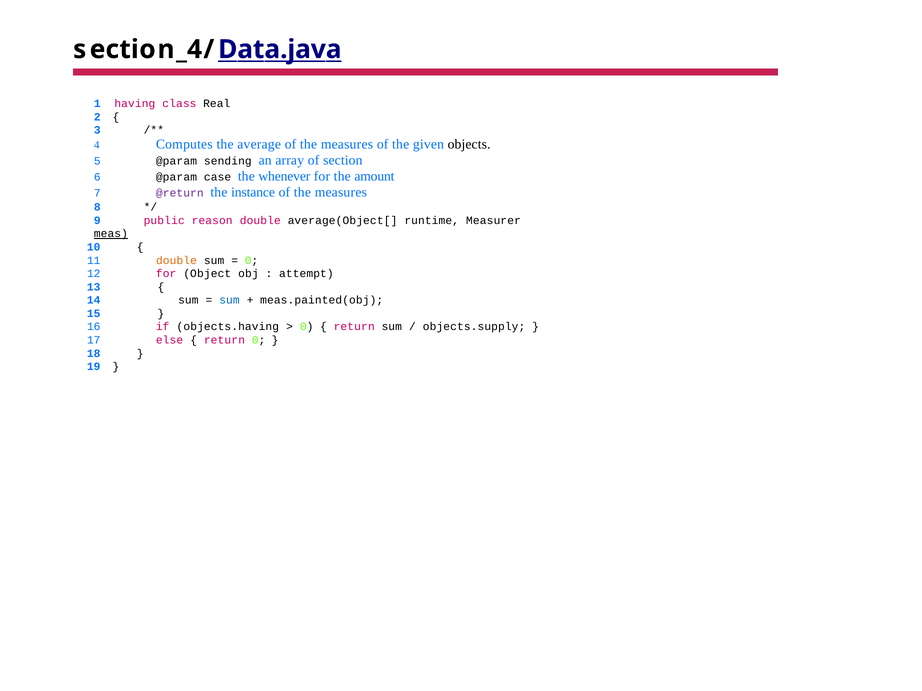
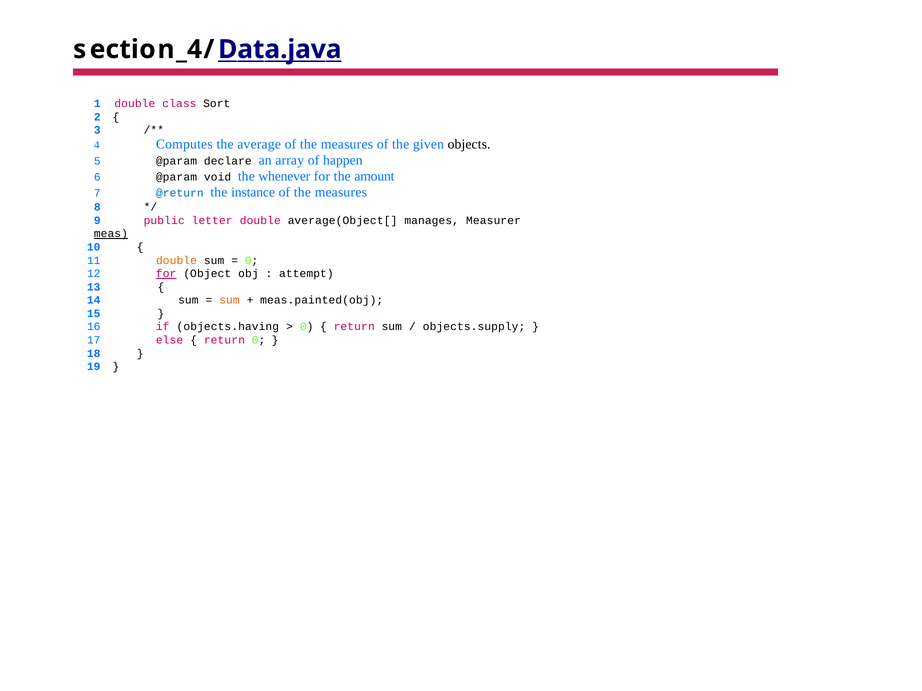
1 having: having -> double (135, 104)
Real: Real -> Sort (217, 104)
sending: sending -> declare (228, 161)
section: section -> happen (343, 160)
case: case -> void (218, 177)
@return colour: purple -> blue (180, 193)
reason: reason -> letter (212, 221)
runtime: runtime -> manages (432, 221)
for underline: none -> present (166, 274)
sum colour: blue -> orange (229, 300)
